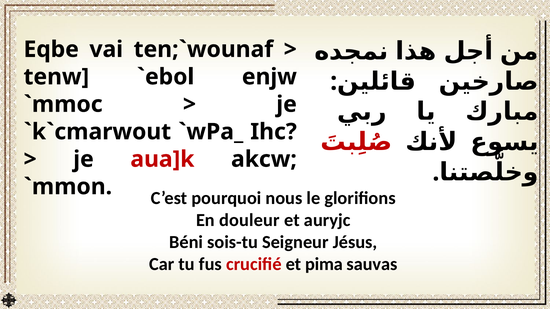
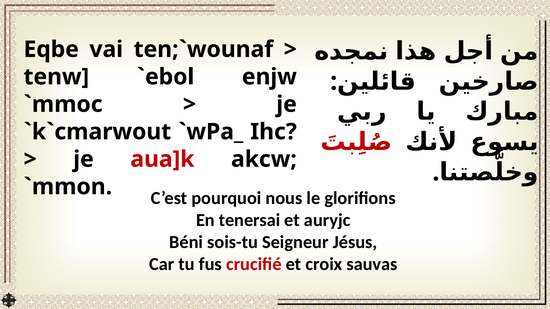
douleur: douleur -> tenersai (250, 220)
pima: pima -> croix (324, 264)
